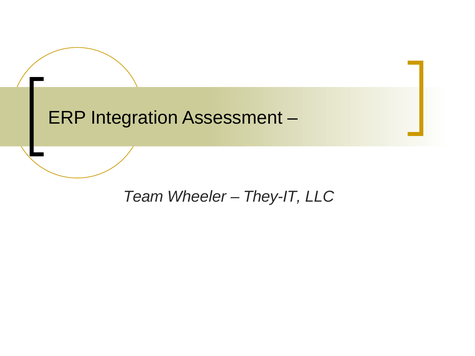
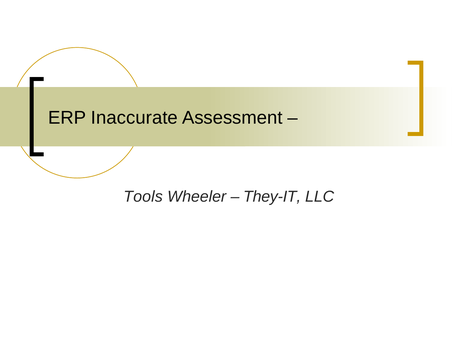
Integration: Integration -> Inaccurate (134, 118)
Team: Team -> Tools (143, 197)
